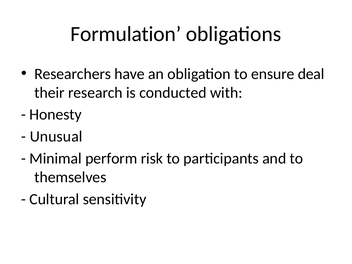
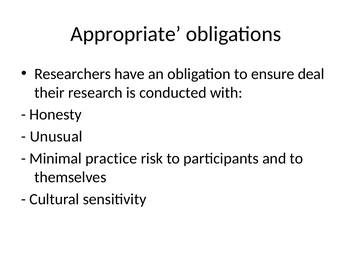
Formulation: Formulation -> Appropriate (126, 34)
perform: perform -> practice (111, 158)
